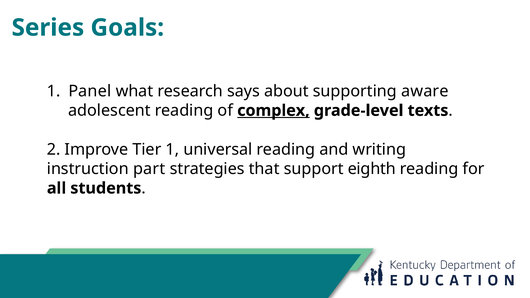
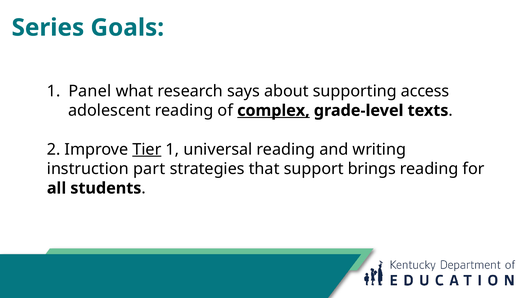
aware: aware -> access (425, 91)
Tier underline: none -> present (147, 149)
eighth: eighth -> brings (372, 169)
